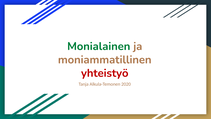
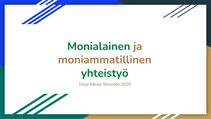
yhteistyö colour: red -> green (105, 73)
